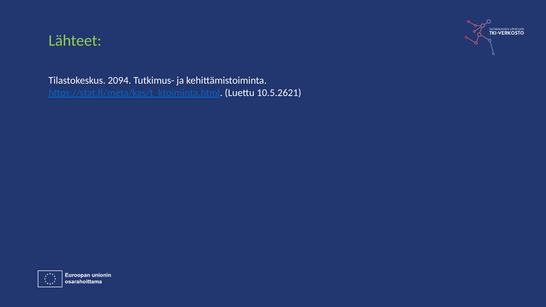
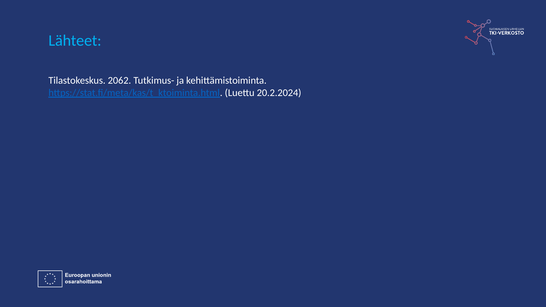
Lähteet colour: light green -> light blue (75, 40)
2094: 2094 -> 2062 (119, 80)
10.5.2621: 10.5.2621 -> 20.2.2024 (279, 93)
